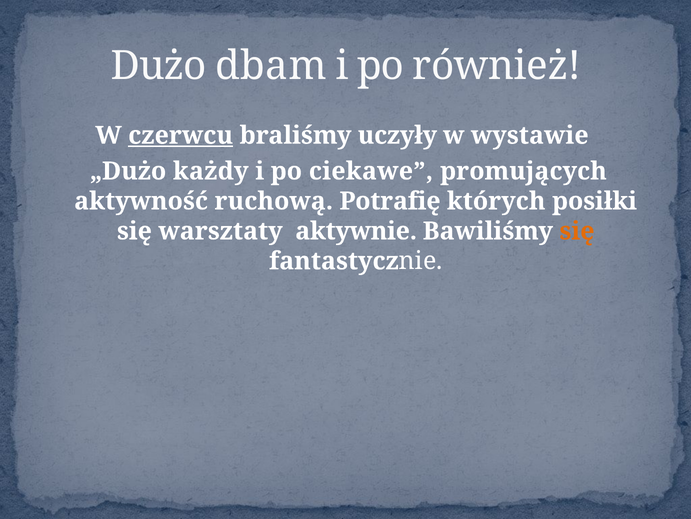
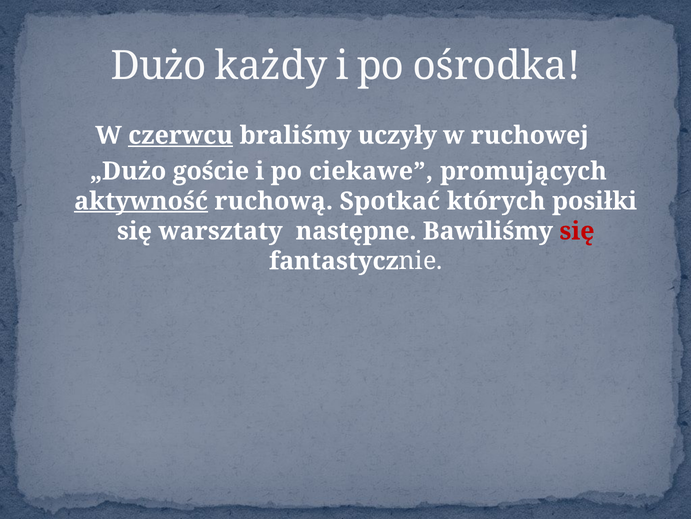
dbam: dbam -> każdy (271, 66)
również: również -> ośrodka (497, 66)
wystawie: wystawie -> ruchowej (530, 135)
każdy: każdy -> goście (211, 171)
aktywność underline: none -> present (141, 201)
Potrafię: Potrafię -> Spotkać (390, 201)
aktywnie: aktywnie -> następne (356, 231)
się colour: orange -> red (577, 231)
